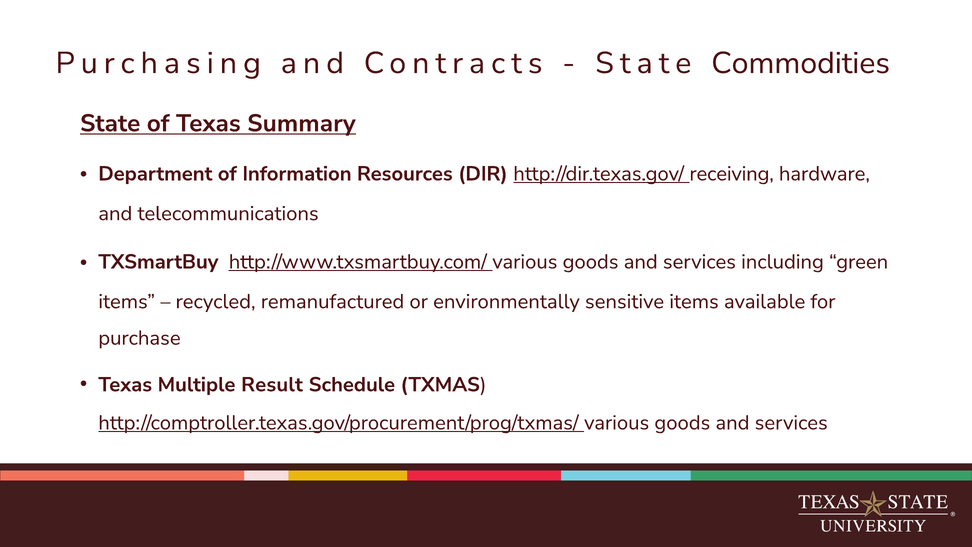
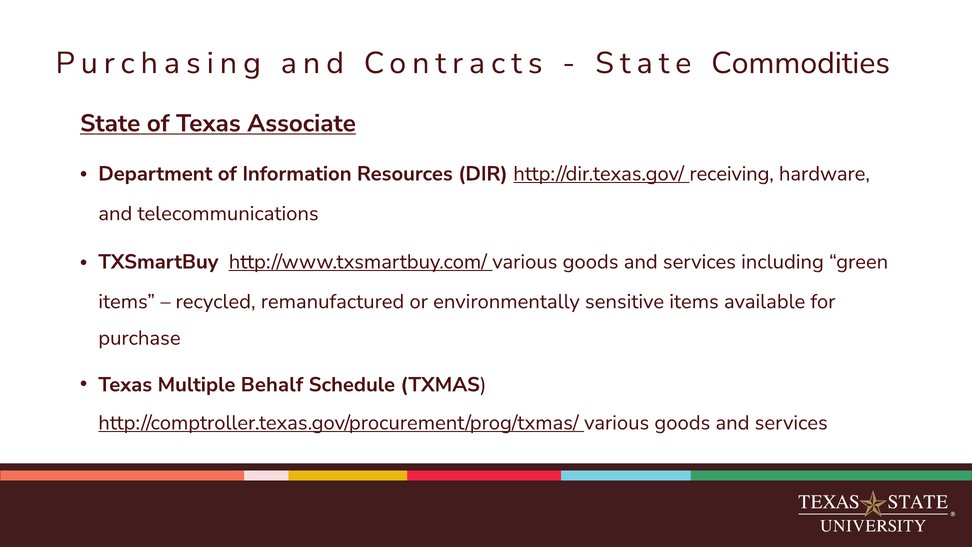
Summary: Summary -> Associate (302, 123)
Result: Result -> Behalf (272, 384)
